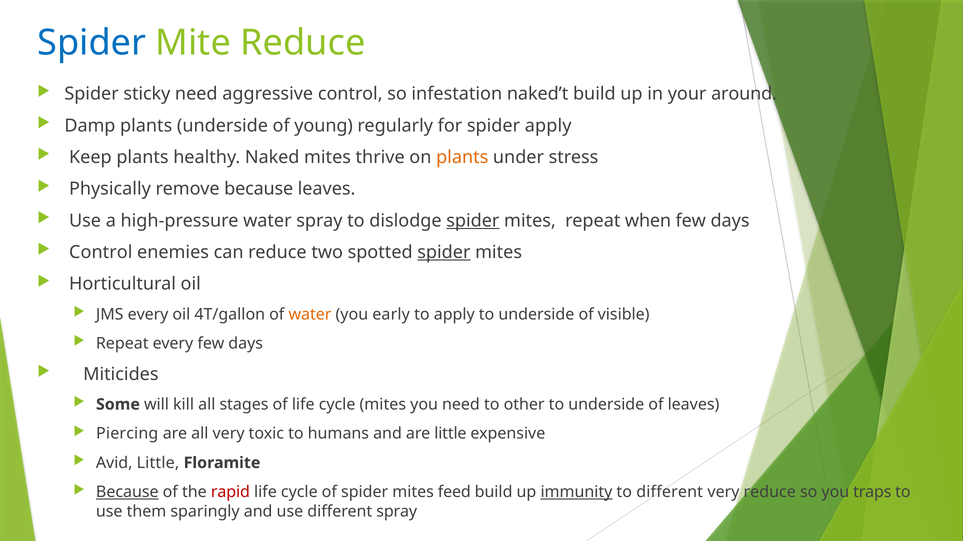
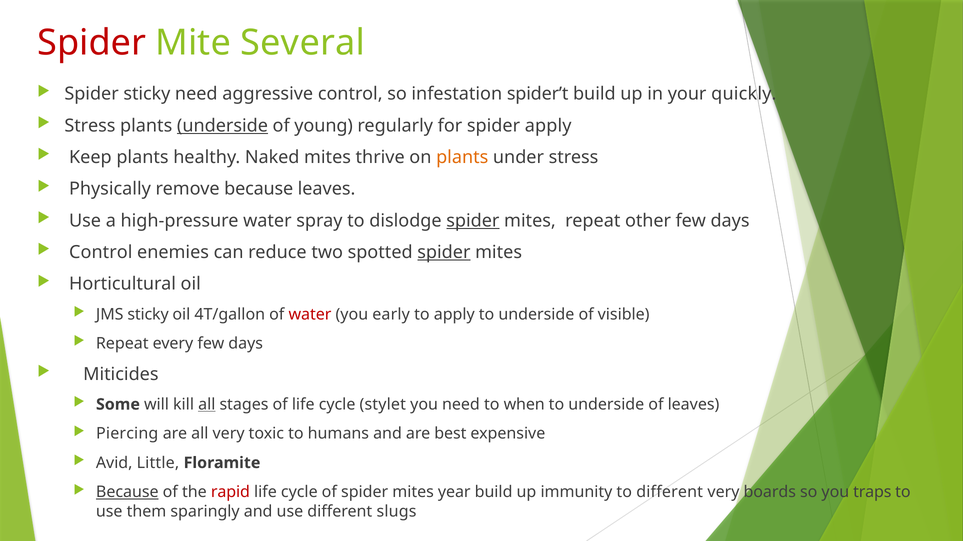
Spider colour: blue -> red (92, 43)
Mite Reduce: Reduce -> Several (303, 43)
naked’t: naked’t -> spider’t (538, 94)
around: around -> quickly (744, 94)
Damp: Damp -> Stress (90, 126)
underside underline: none -> present (222, 126)
when: when -> other (648, 221)
JMS every: every -> sticky (148, 315)
water colour: orange -> red (310, 315)
all underline: none -> present (207, 405)
cycle mites: mites -> stylet (383, 405)
other: other -> when (524, 405)
are little: little -> best (450, 434)
feed: feed -> year (454, 493)
immunity underline: present -> none (576, 493)
very reduce: reduce -> boards (770, 493)
different spray: spray -> slugs (397, 512)
